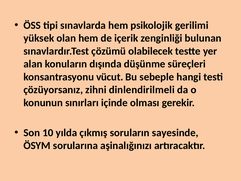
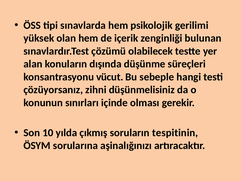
dinlendirilmeli: dinlendirilmeli -> düşünmelisiniz (142, 90)
sayesinde: sayesinde -> tespitinin (175, 133)
